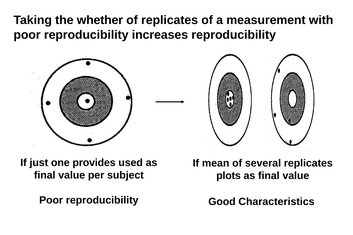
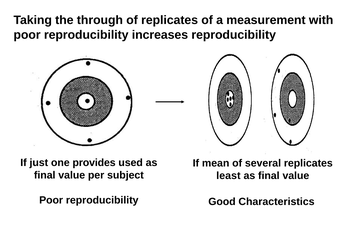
whether: whether -> through (100, 20)
plots: plots -> least (228, 176)
